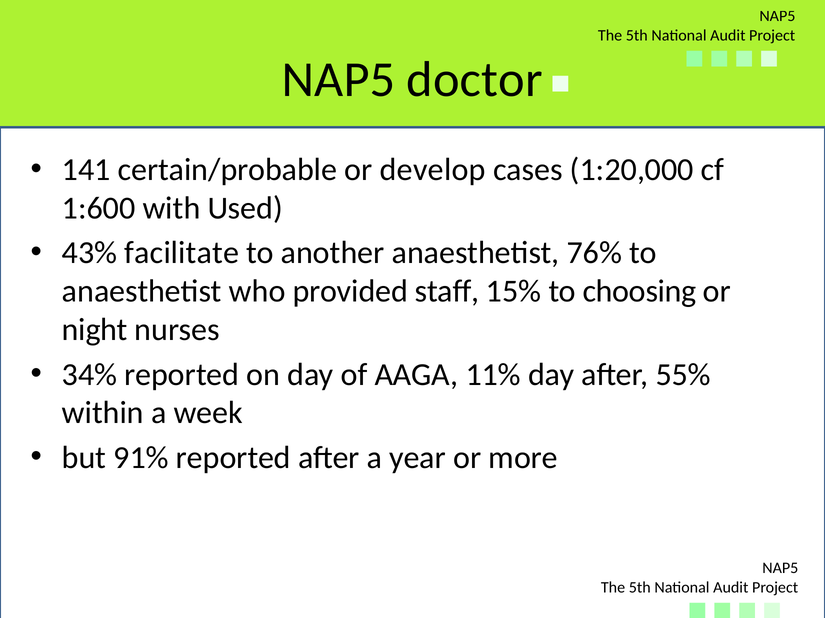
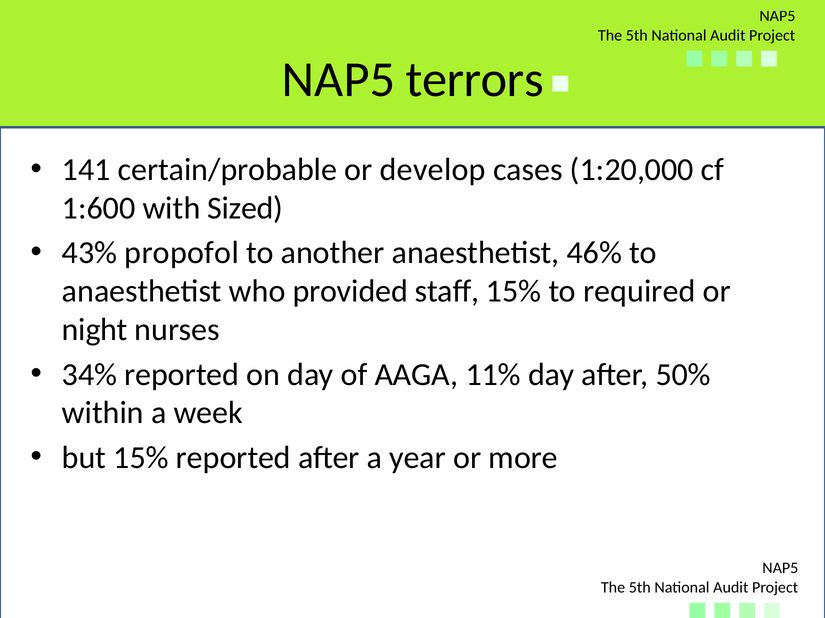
doctor: doctor -> terrors (475, 80)
Used: Used -> Sized (245, 208)
facilitate: facilitate -> propofol (182, 253)
76%: 76% -> 46% (594, 253)
choosing: choosing -> required (639, 292)
55%: 55% -> 50% (683, 375)
but 91%: 91% -> 15% (141, 458)
